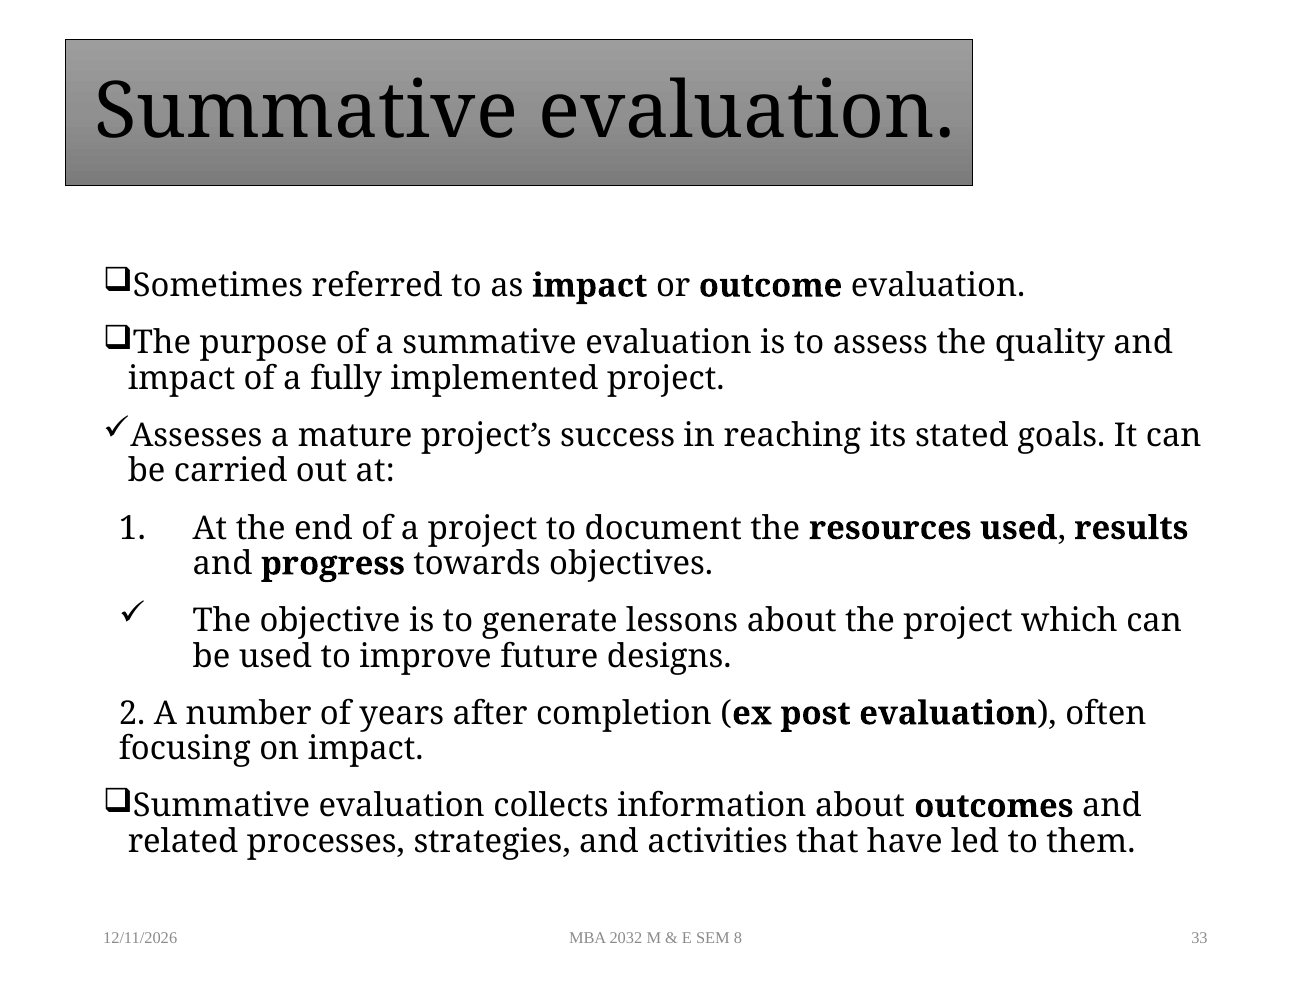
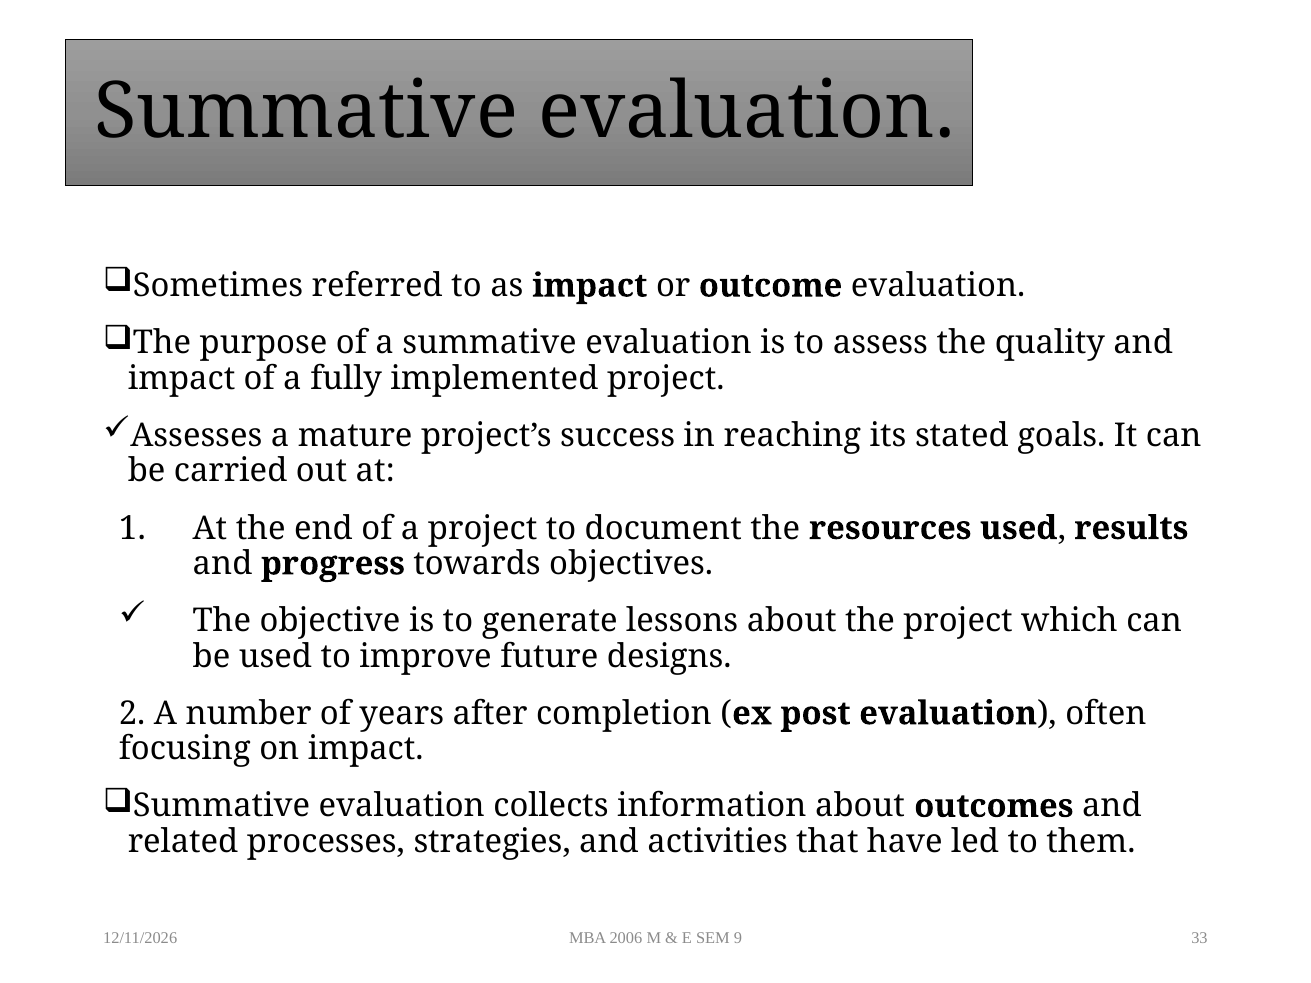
2032: 2032 -> 2006 (626, 939)
8: 8 -> 9 (738, 939)
